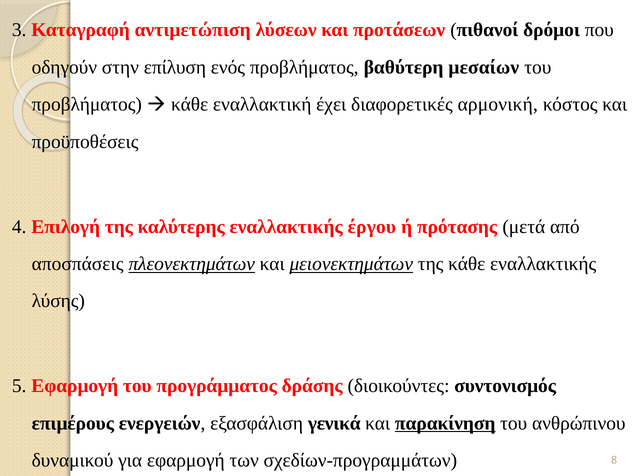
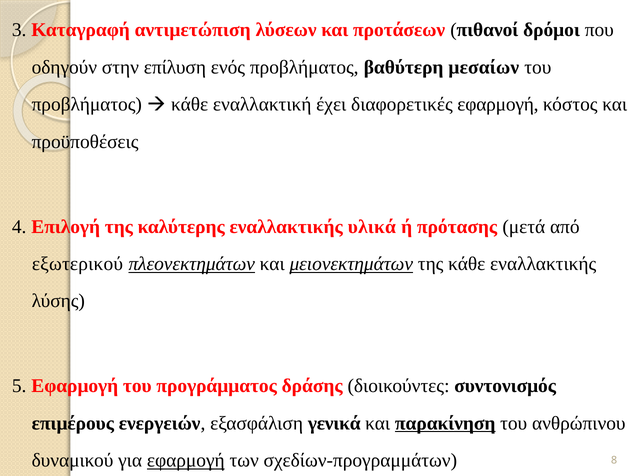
διαφορετικές αρμονική: αρμονική -> εφαρμογή (498, 105)
έργου: έργου -> υλικά (372, 227)
αποσπάσεις: αποσπάσεις -> εξωτερικού (77, 264)
εφαρμογή underline: none -> present (186, 461)
